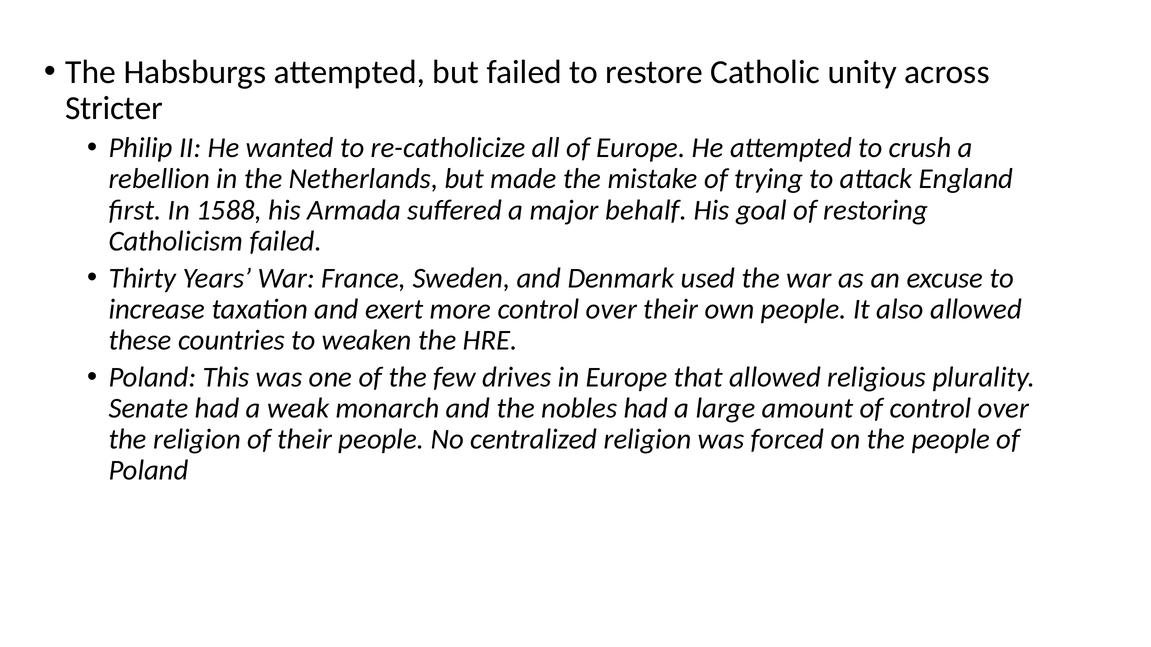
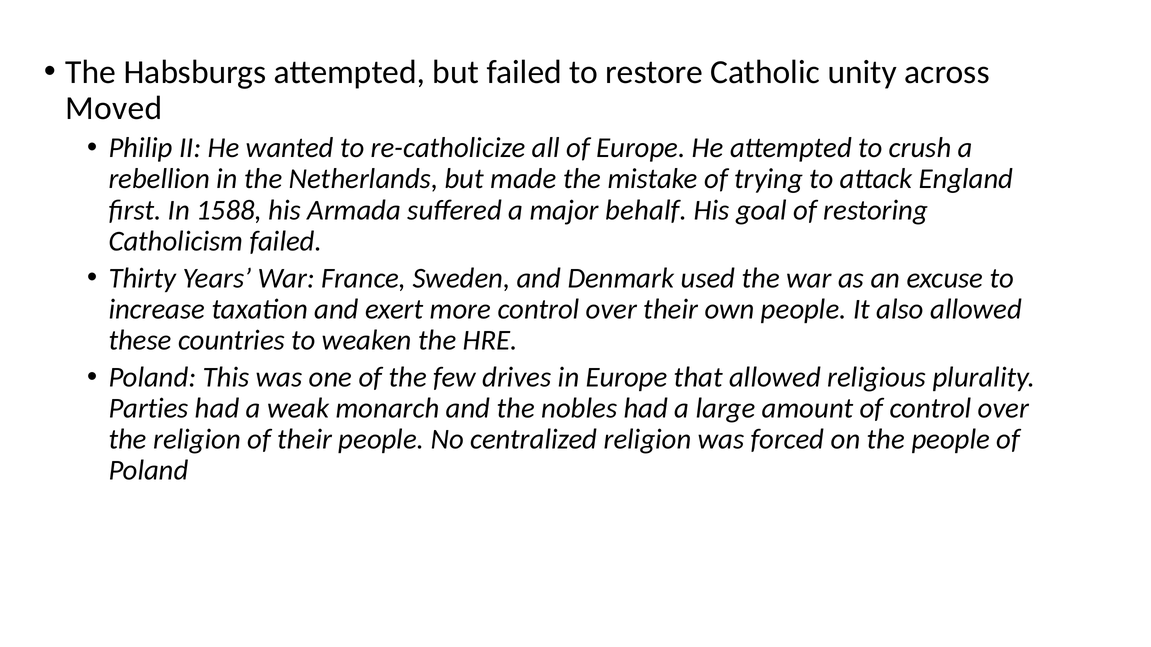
Stricter: Stricter -> Moved (114, 108)
Senate: Senate -> Parties (149, 409)
